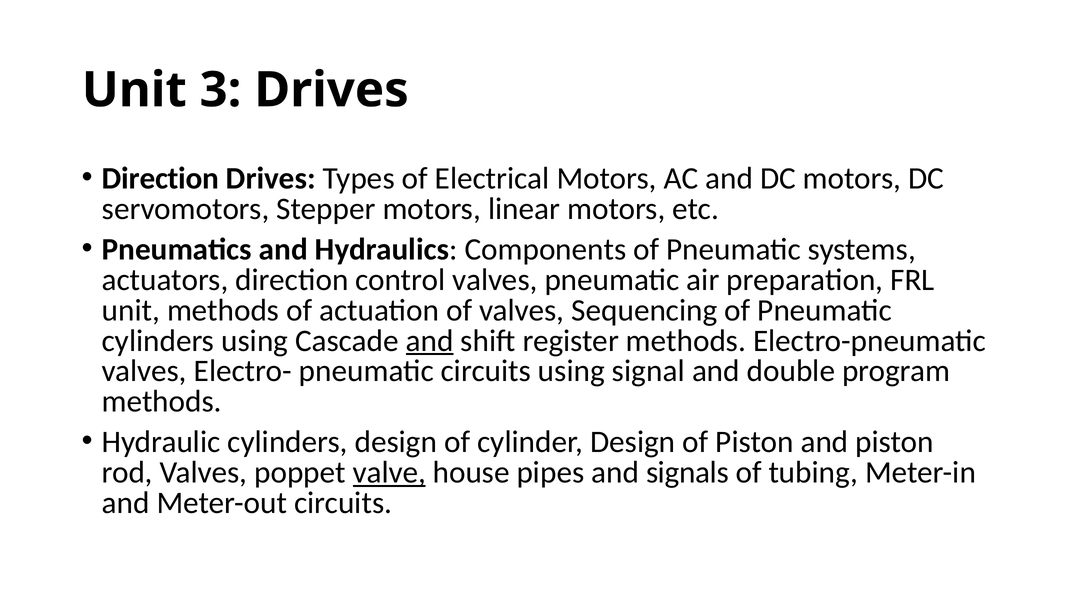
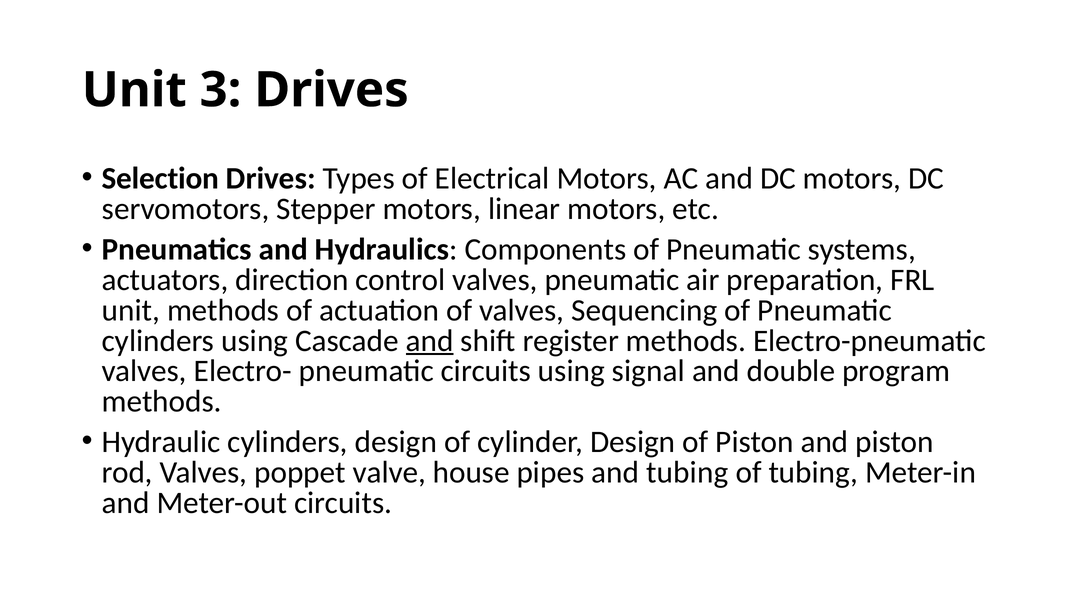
Direction: Direction -> Selection (160, 179)
valve underline: present -> none (389, 472)
and signals: signals -> tubing (687, 472)
